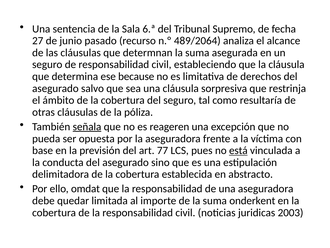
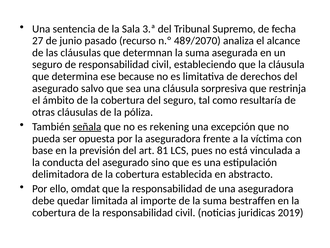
6.ª: 6.ª -> 3.ª (149, 29)
489/2064: 489/2064 -> 489/2070 (197, 41)
reageren: reageren -> rekening (169, 126)
77: 77 -> 81 (163, 150)
está underline: present -> none (238, 150)
onderkent: onderkent -> bestraffen (252, 200)
2003: 2003 -> 2019 (291, 212)
